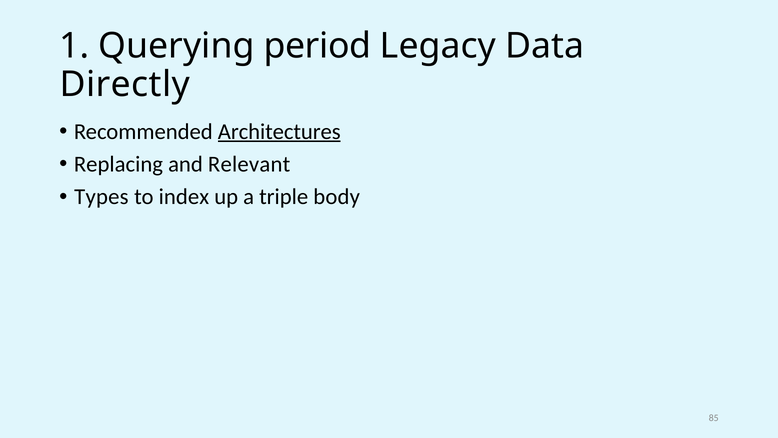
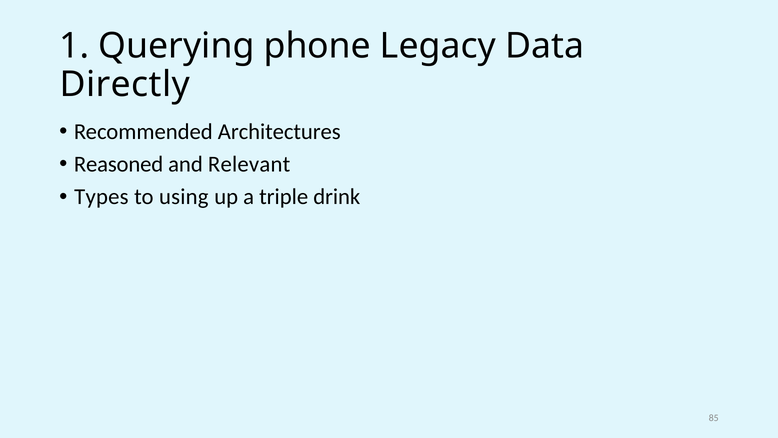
period: period -> phone (317, 46)
Architectures underline: present -> none (279, 132)
Replacing: Replacing -> Reasoned (119, 164)
index: index -> using (184, 197)
body: body -> drink (337, 197)
